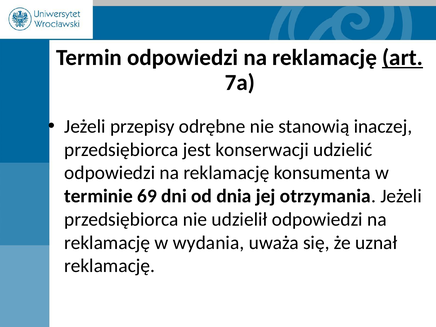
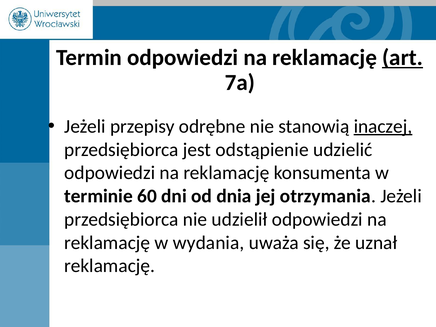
inaczej underline: none -> present (383, 126)
konserwacji: konserwacji -> odstąpienie (262, 150)
69: 69 -> 60 (147, 196)
